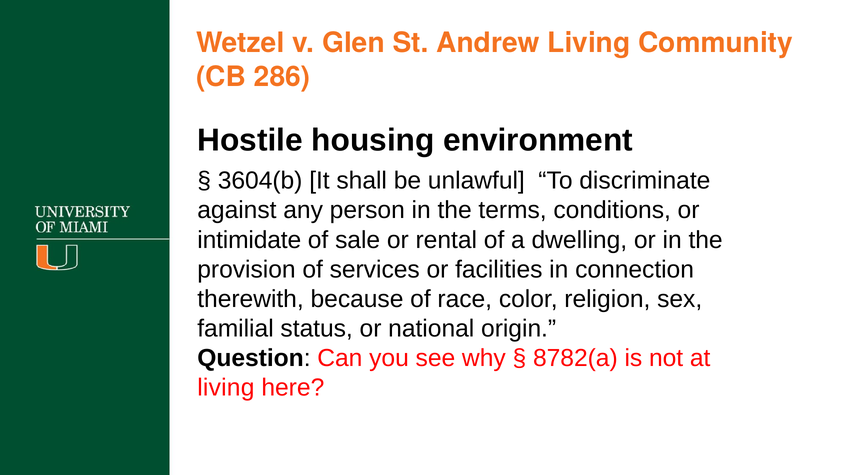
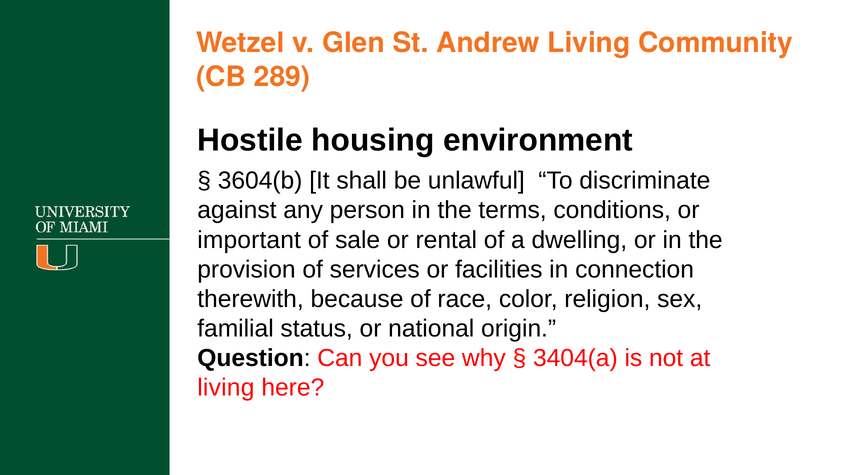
286: 286 -> 289 (282, 77)
intimidate: intimidate -> important (249, 240)
8782(a: 8782(a -> 3404(a (575, 358)
